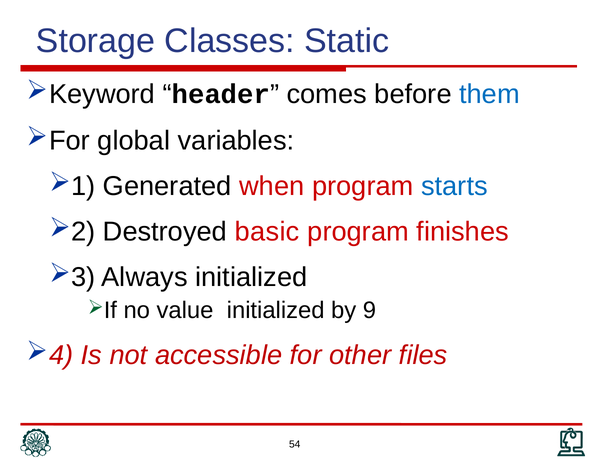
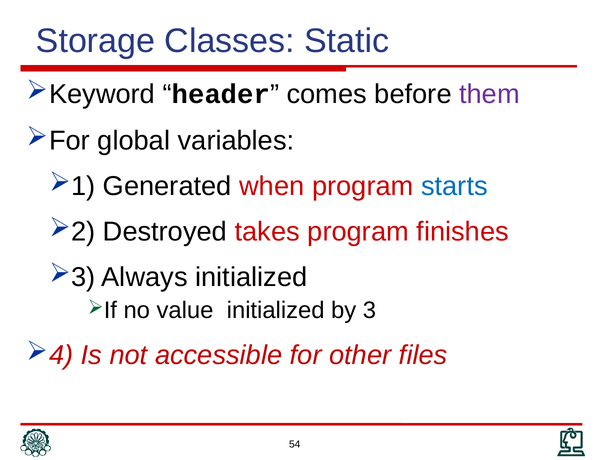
them colour: blue -> purple (490, 94)
basic: basic -> takes (267, 231)
9: 9 -> 3 (369, 310)
